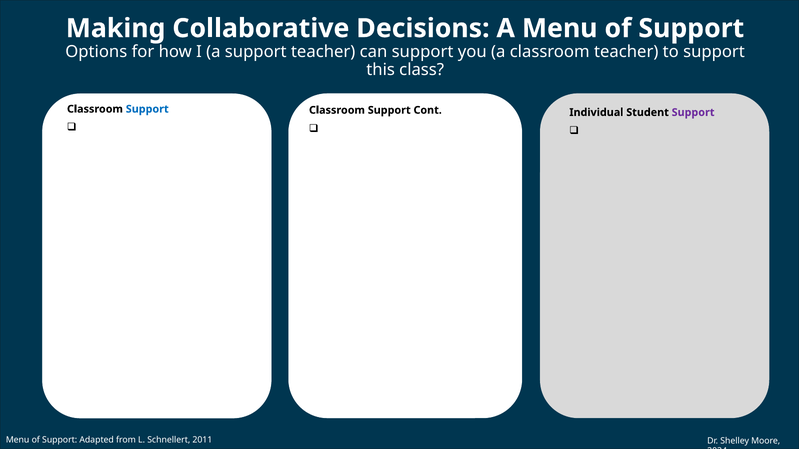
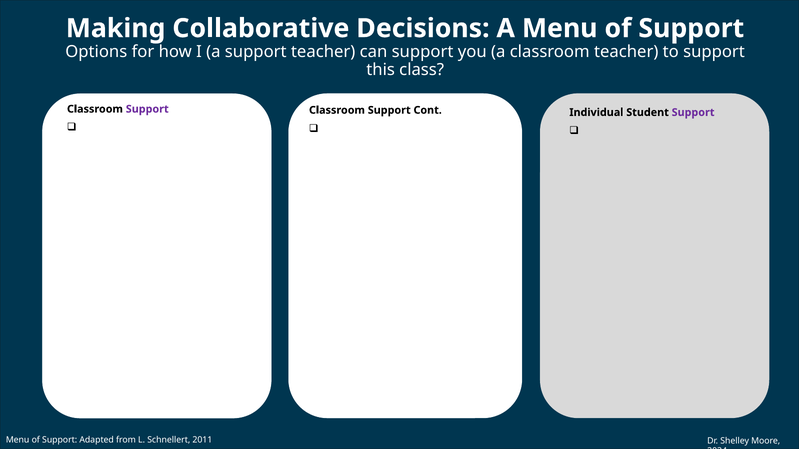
Support colour: blue -> purple (147, 109)
